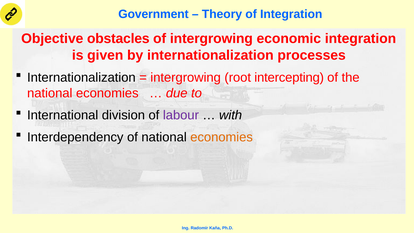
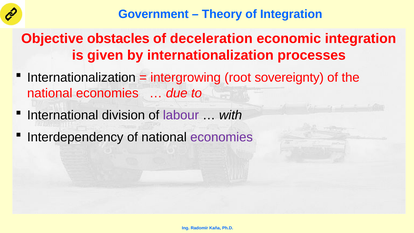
of intergrowing: intergrowing -> deceleration (211, 39)
intercepting: intercepting -> sovereignty (289, 78)
economies colour: orange -> purple (222, 137)
